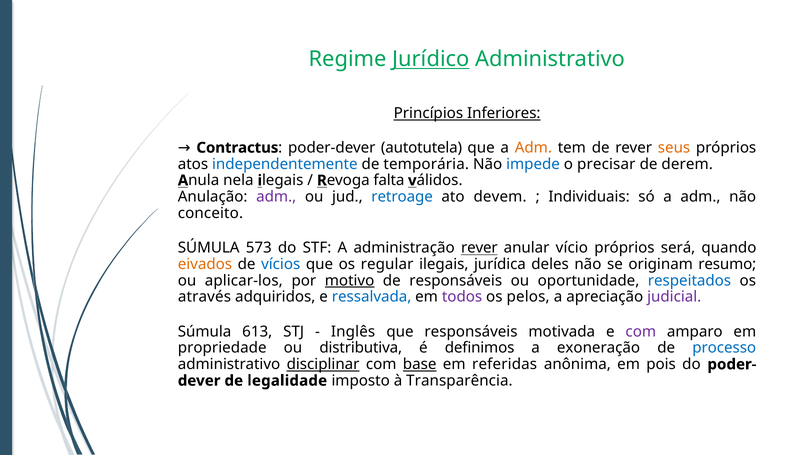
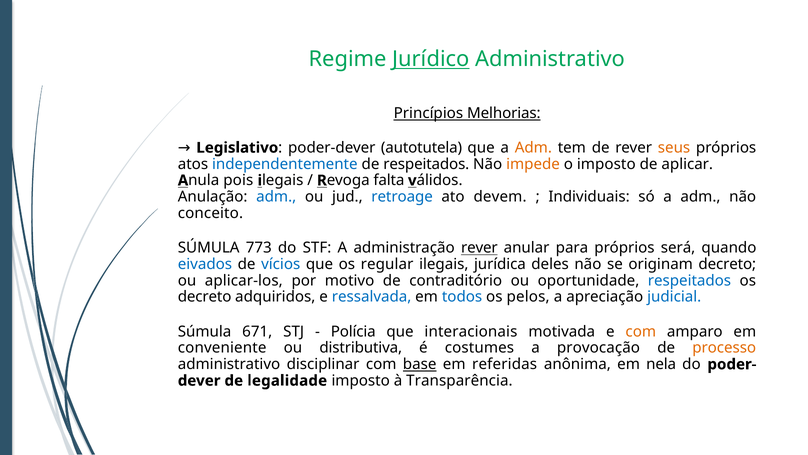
Inferiores: Inferiores -> Melhorias (504, 113)
Contractus: Contractus -> Legislativo (237, 148)
de temporária: temporária -> respeitados (426, 164)
impede colour: blue -> orange (533, 164)
o precisar: precisar -> imposto (606, 164)
derem: derem -> aplicar (687, 164)
nela: nela -> pois (238, 180)
adm colour: purple -> blue (276, 197)
573: 573 -> 773 (259, 248)
vício: vício -> para (572, 248)
eivados colour: orange -> blue (205, 264)
originam resumo: resumo -> decreto (727, 264)
motivo underline: present -> none (350, 280)
de responsáveis: responsáveis -> contraditório (456, 280)
através: através -> decreto (205, 297)
todos colour: purple -> blue (462, 297)
judicial colour: purple -> blue (674, 297)
613: 613 -> 671 (257, 331)
Inglês: Inglês -> Polícia (353, 331)
que responsáveis: responsáveis -> interacionais (471, 331)
com colour: purple -> orange (641, 331)
propriedade: propriedade -> conveniente (222, 348)
definimos: definimos -> costumes (479, 348)
exoneração: exoneração -> provocação (598, 348)
processo colour: blue -> orange (724, 348)
disciplinar underline: present -> none (323, 364)
pois: pois -> nela (661, 364)
